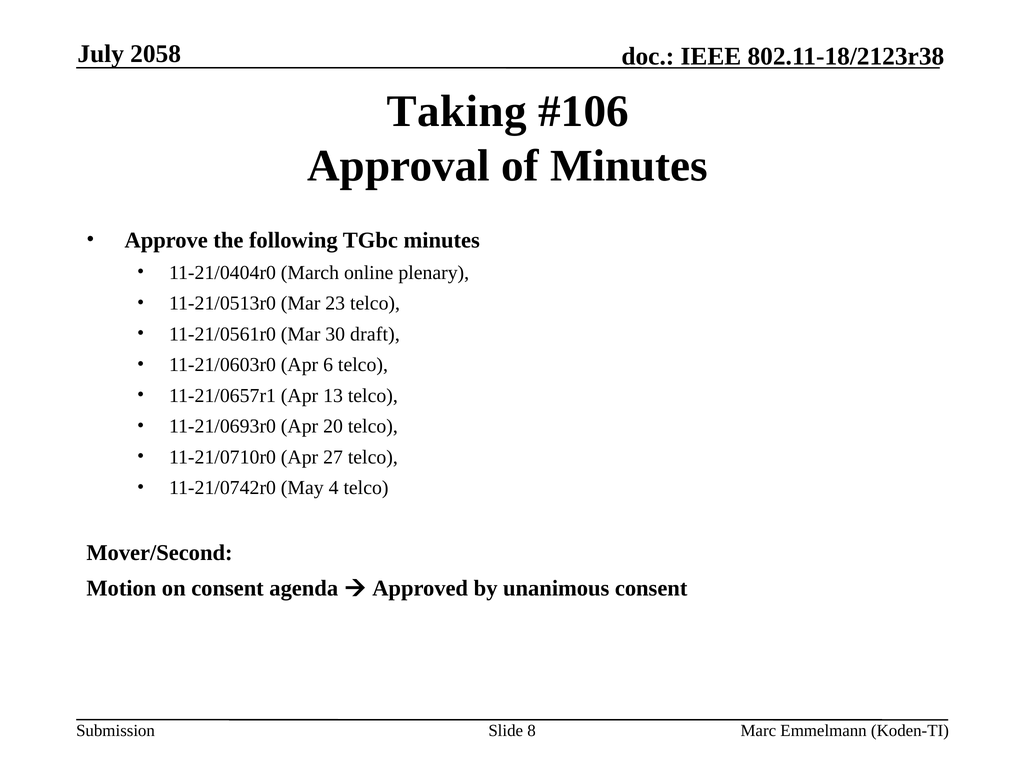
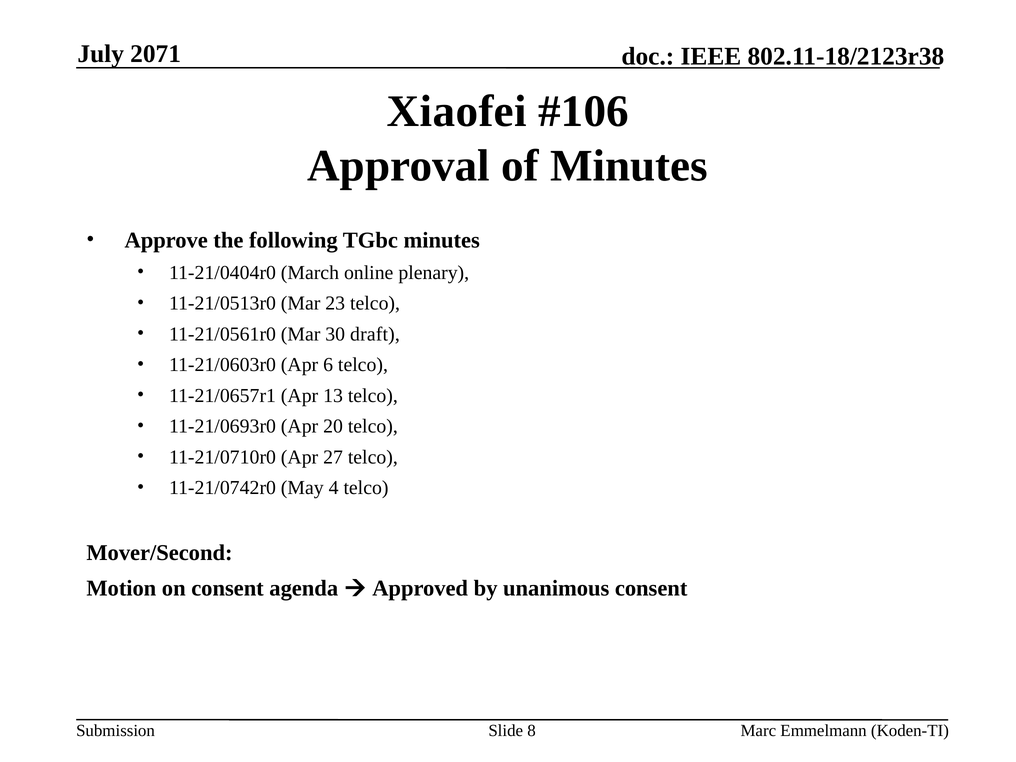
2058: 2058 -> 2071 (156, 54)
Taking: Taking -> Xiaofei (457, 111)
